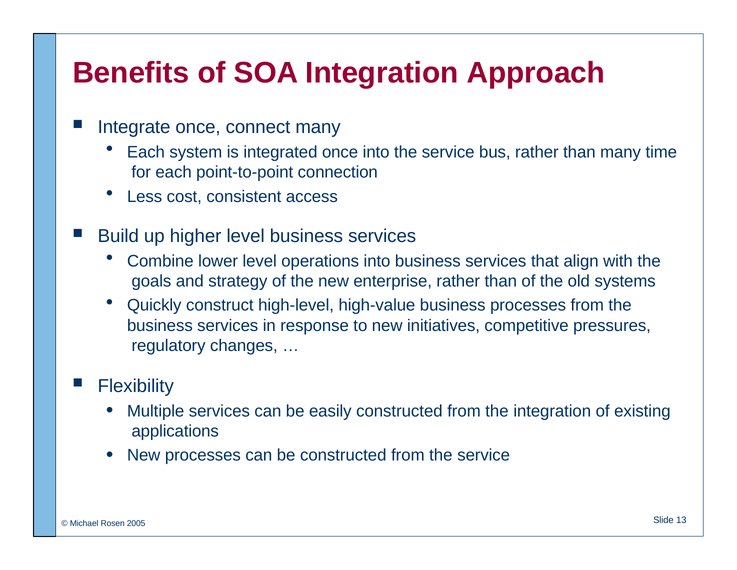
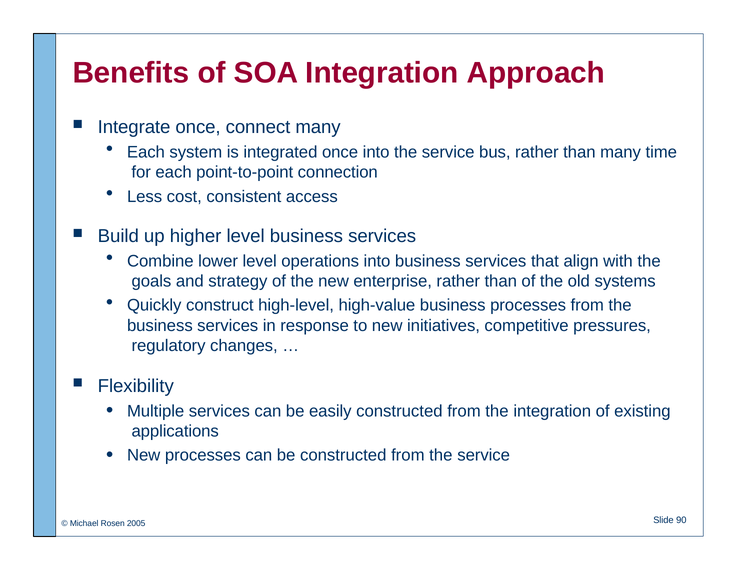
13: 13 -> 90 (681, 520)
